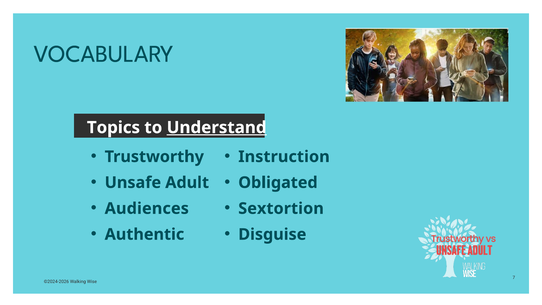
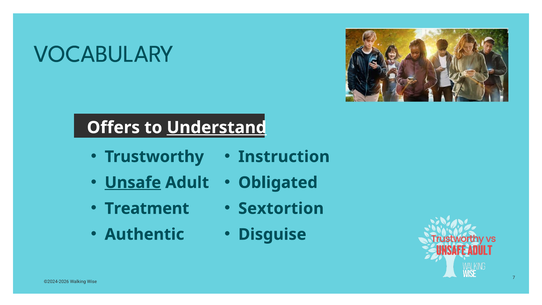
Topics: Topics -> Offers (113, 128)
Unsafe underline: none -> present (133, 183)
Audiences: Audiences -> Treatment (147, 208)
